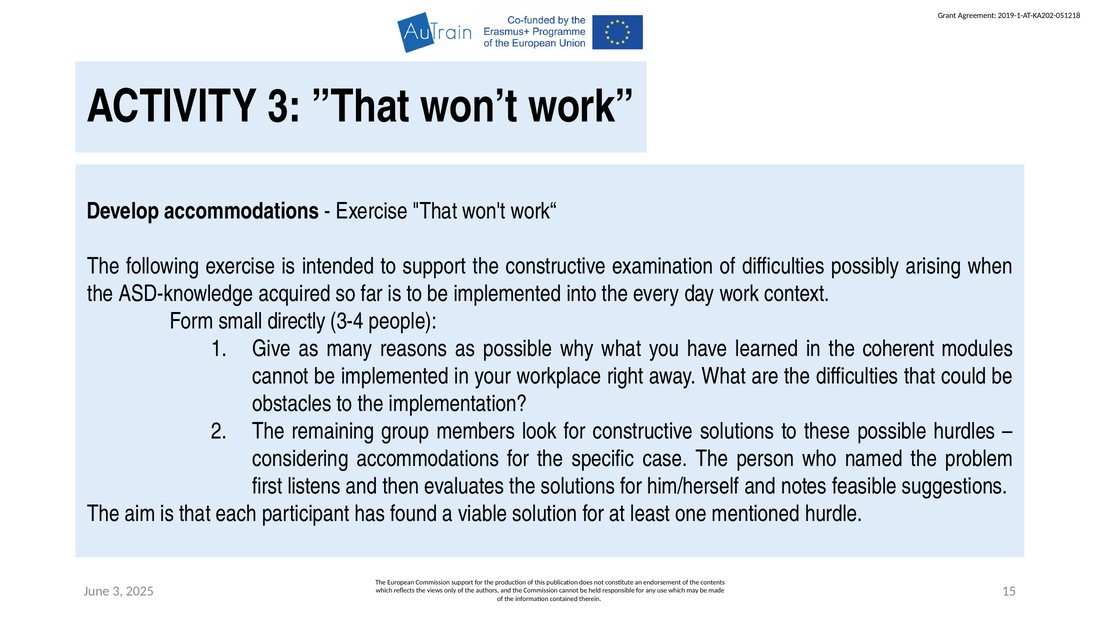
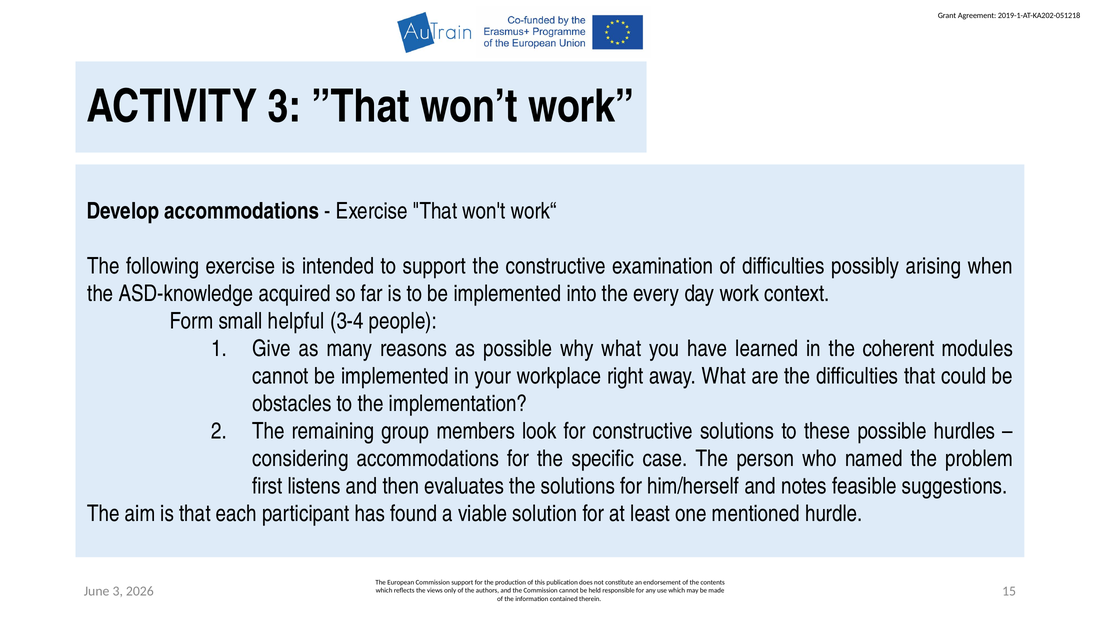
directly: directly -> helpful (296, 321)
2025: 2025 -> 2026 (140, 591)
